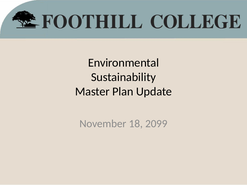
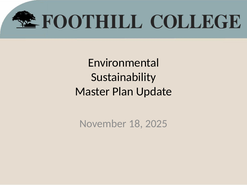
2099: 2099 -> 2025 (156, 124)
